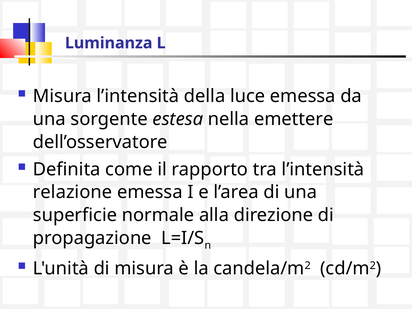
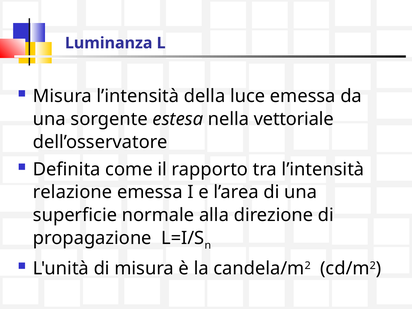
emettere: emettere -> vettoriale (294, 119)
